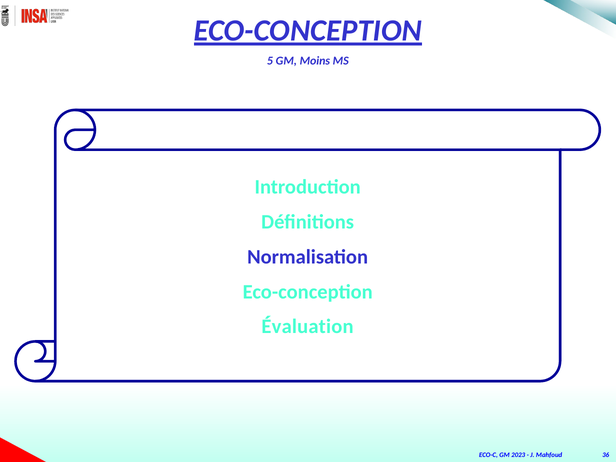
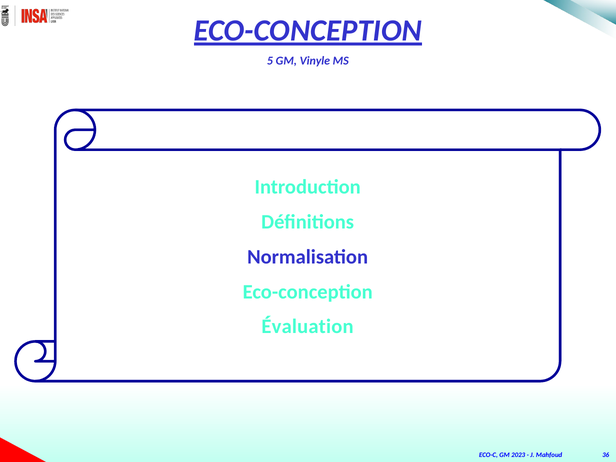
Moins: Moins -> Vinyle (315, 61)
